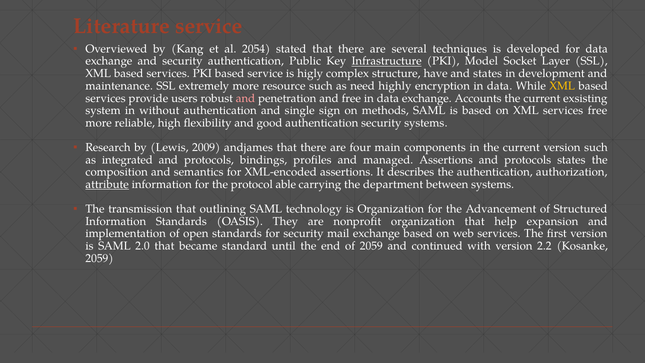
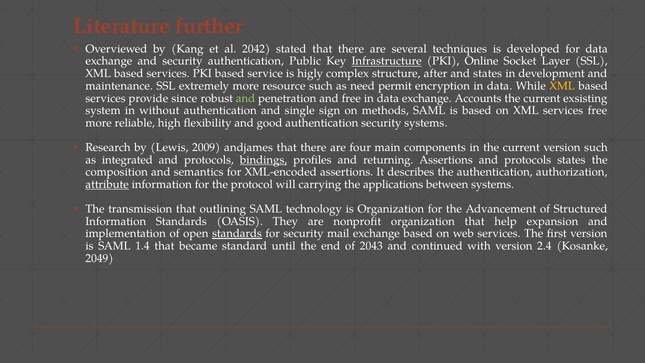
Literature service: service -> further (209, 26)
2054: 2054 -> 2042 (256, 49)
Model: Model -> Online (482, 61)
have: have -> after (436, 74)
highly: highly -> permit (395, 86)
users: users -> since (184, 98)
and colour: pink -> light green (246, 98)
bindings underline: none -> present (264, 160)
managed: managed -> returning (388, 160)
able: able -> will (286, 184)
department: department -> applications (393, 184)
standards underline: none -> present (237, 233)
2.0: 2.0 -> 1.4 (143, 246)
of 2059: 2059 -> 2043 (371, 246)
2.2: 2.2 -> 2.4 (544, 246)
2059: 2059 -> 2049 (99, 258)
